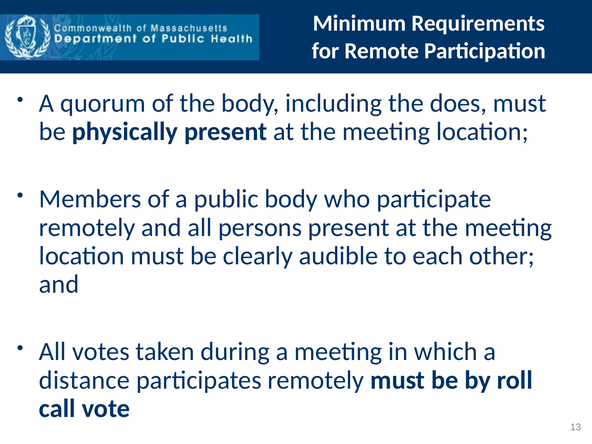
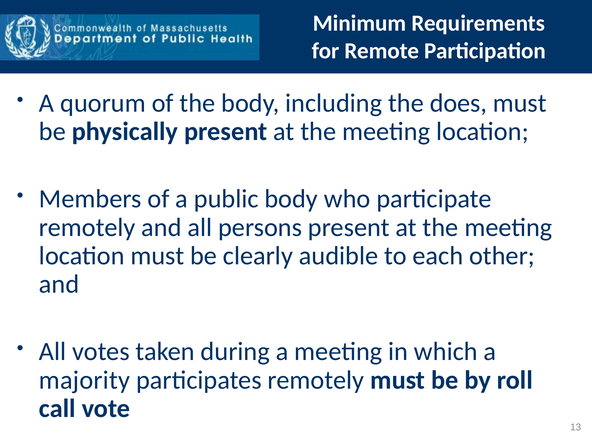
distance: distance -> majority (84, 380)
